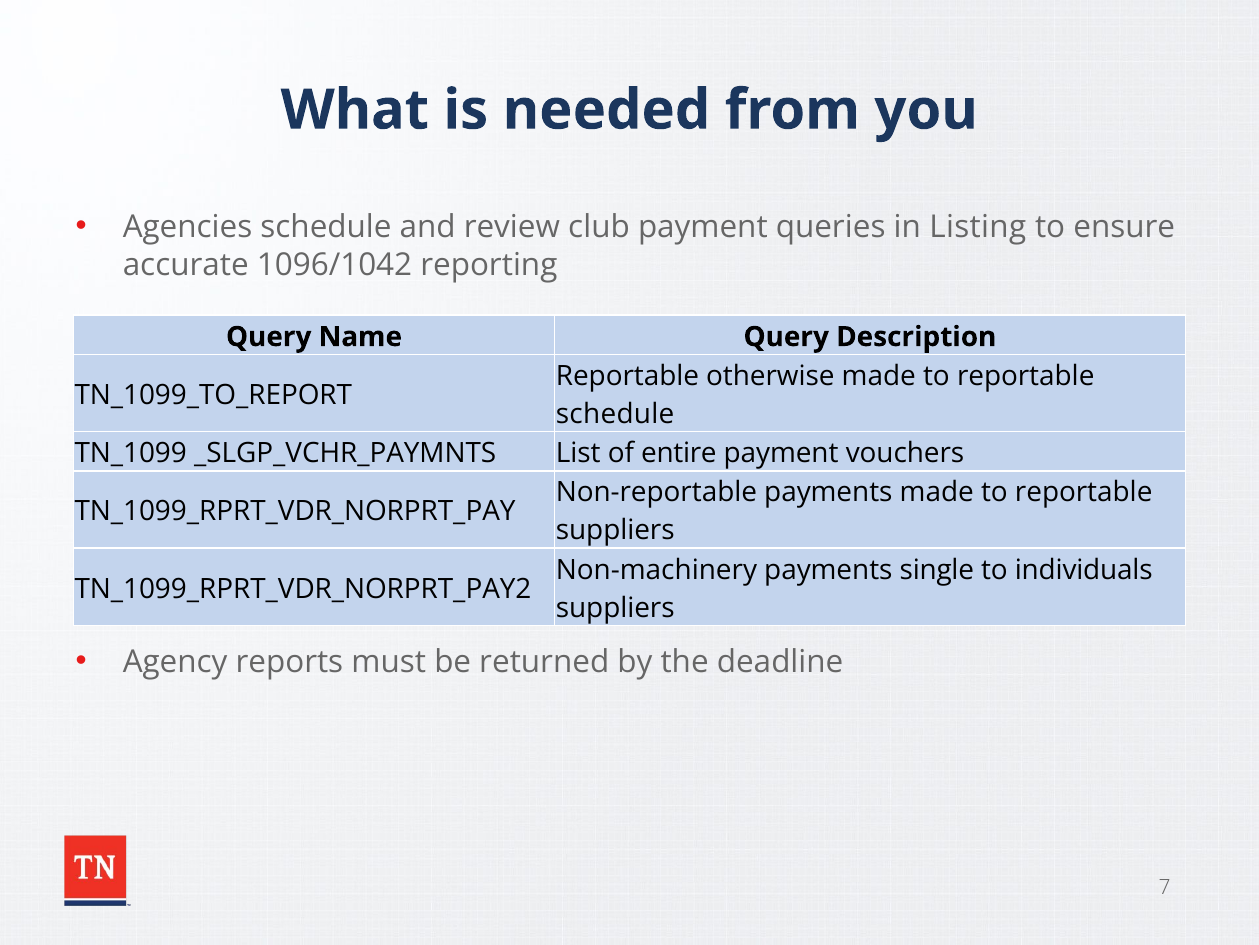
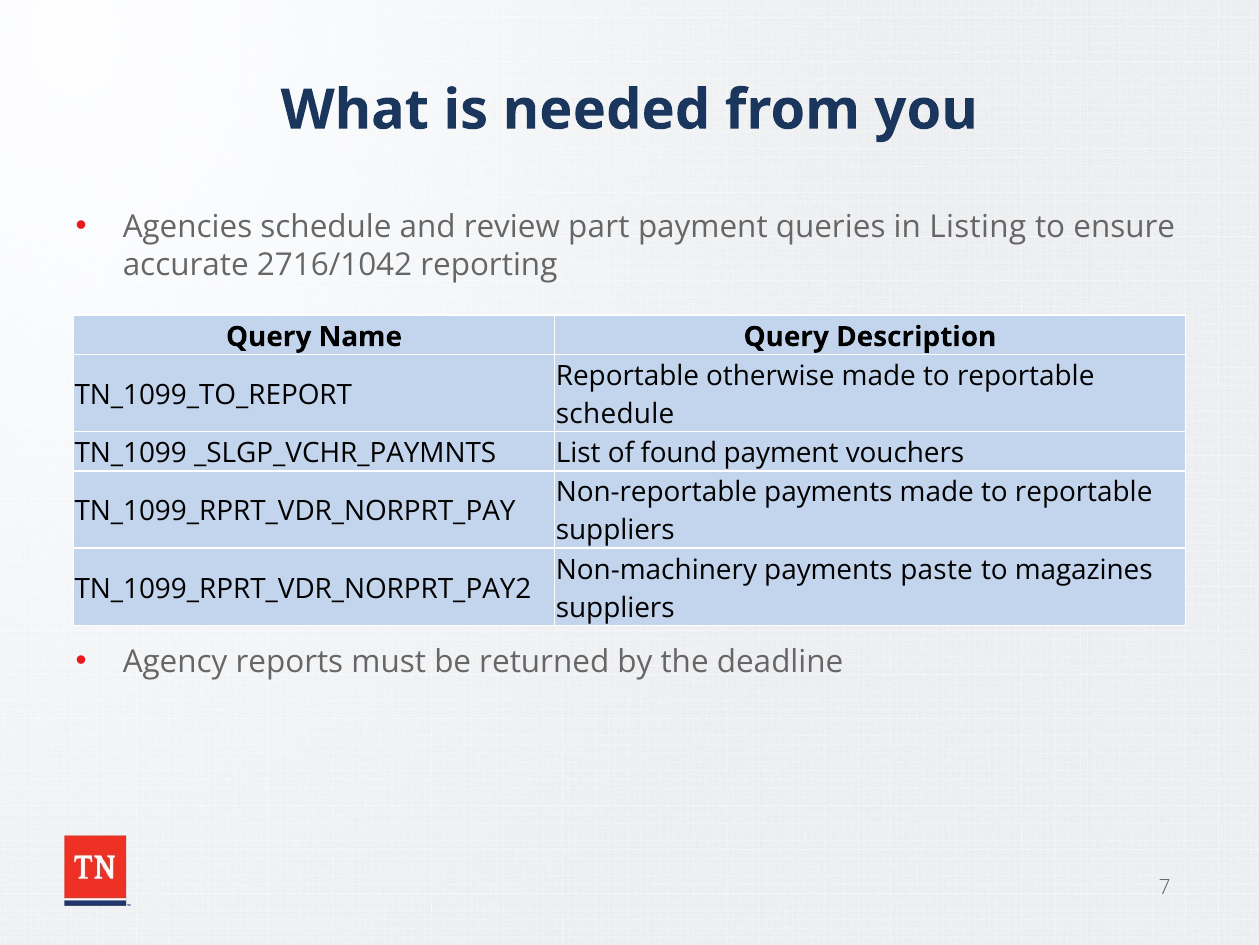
club: club -> part (599, 227)
1096/1042: 1096/1042 -> 2716/1042 (335, 265)
entire: entire -> found (679, 453)
single: single -> paste (937, 570)
individuals: individuals -> magazines (1084, 570)
